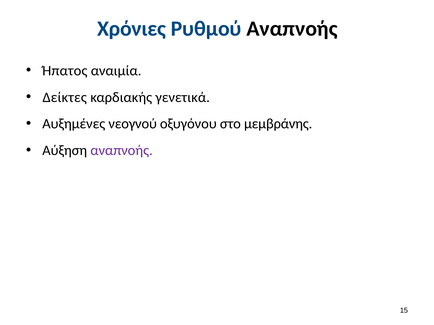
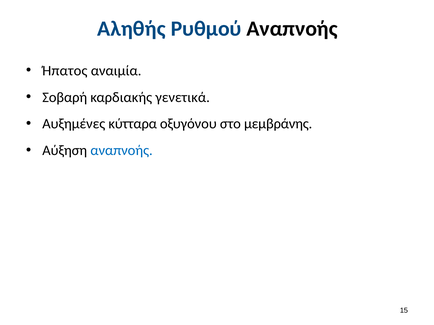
Χρόνιες: Χρόνιες -> Αληθής (131, 29)
Δείκτες: Δείκτες -> Σοβαρή (65, 97)
νεογνού: νεογνού -> κύτταρα (133, 124)
αναπνοής colour: purple -> blue (122, 151)
